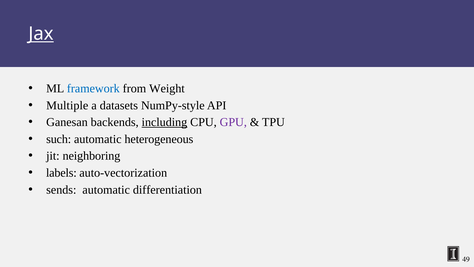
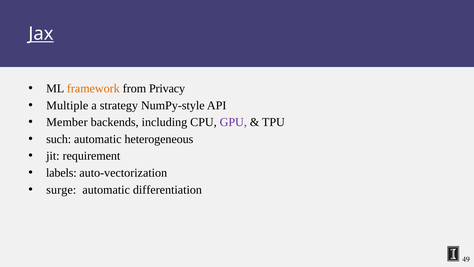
framework colour: blue -> orange (93, 89)
Weight: Weight -> Privacy (167, 89)
datasets: datasets -> strategy (119, 105)
Ganesan: Ganesan -> Member (67, 122)
including underline: present -> none (164, 122)
neighboring: neighboring -> requirement (91, 156)
sends: sends -> surge (61, 190)
